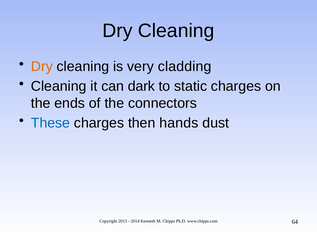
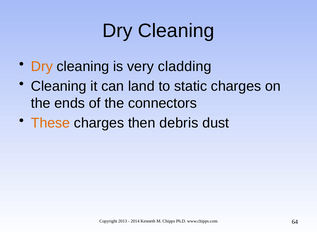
dark: dark -> land (141, 86)
These colour: blue -> orange (50, 123)
hands: hands -> debris (179, 123)
